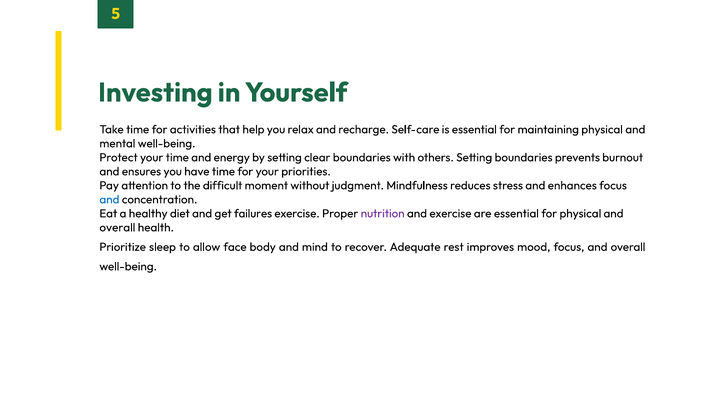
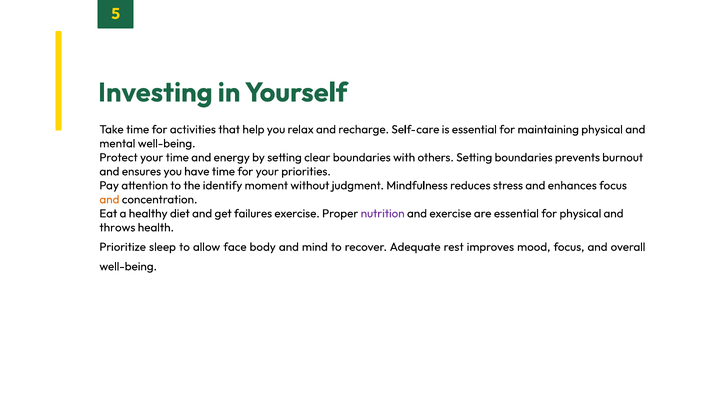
difficult: difficult -> identify (223, 186)
and colour: blue -> orange (109, 200)
overall: overall -> throws (117, 228)
